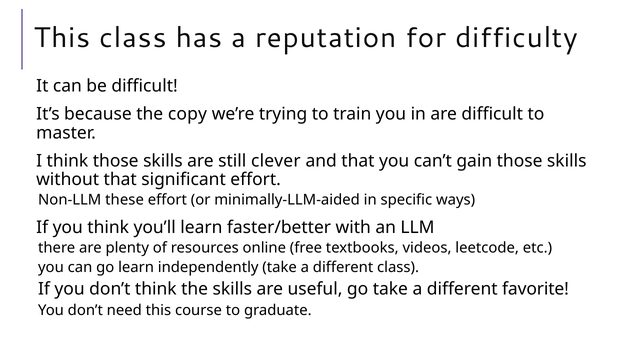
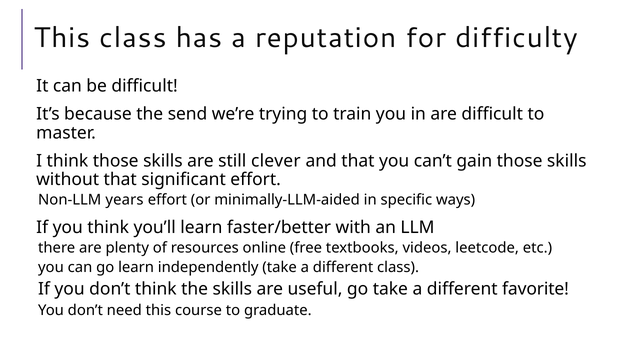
copy: copy -> send (188, 114)
these: these -> years (125, 200)
